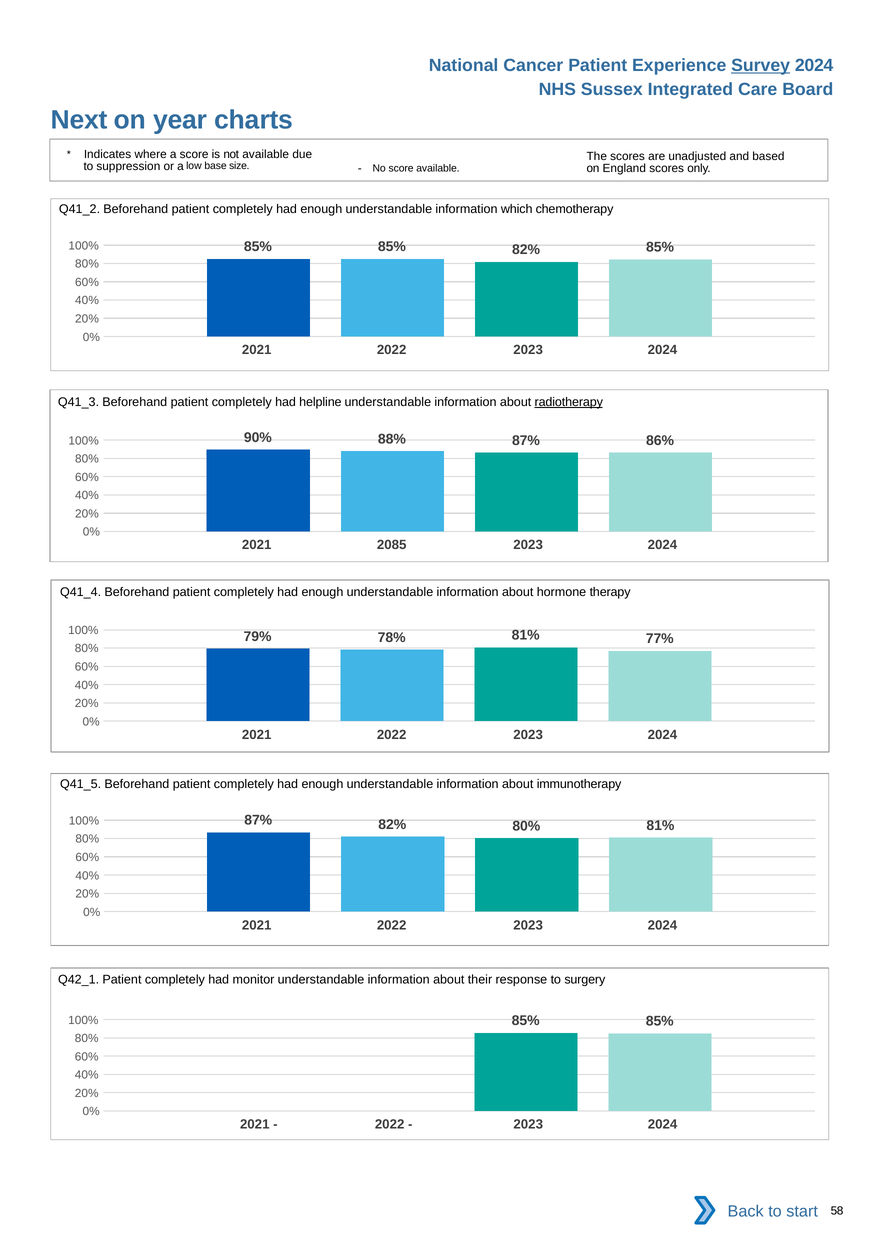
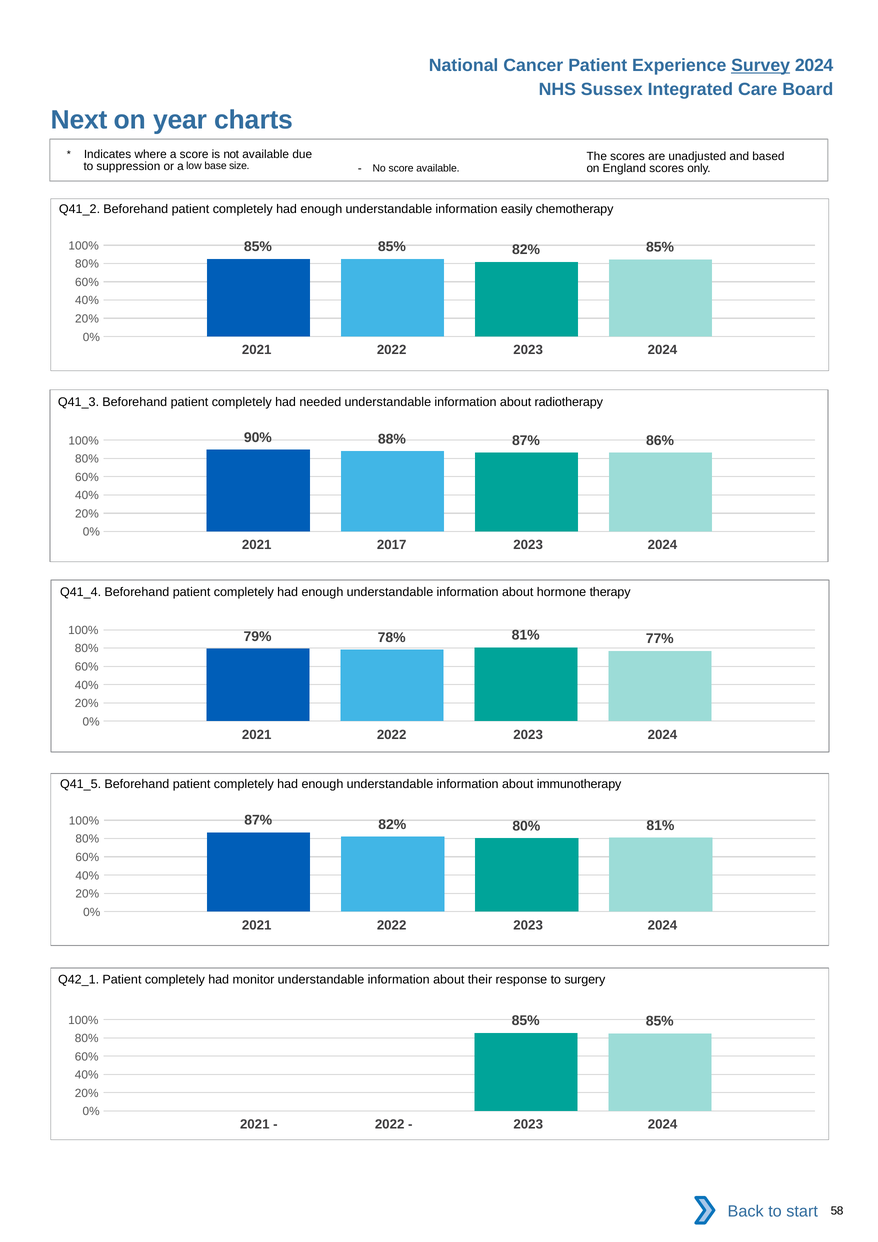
which: which -> easily (517, 209)
helpline: helpline -> needed (320, 402)
radiotherapy underline: present -> none (569, 402)
2085: 2085 -> 2017 (392, 545)
